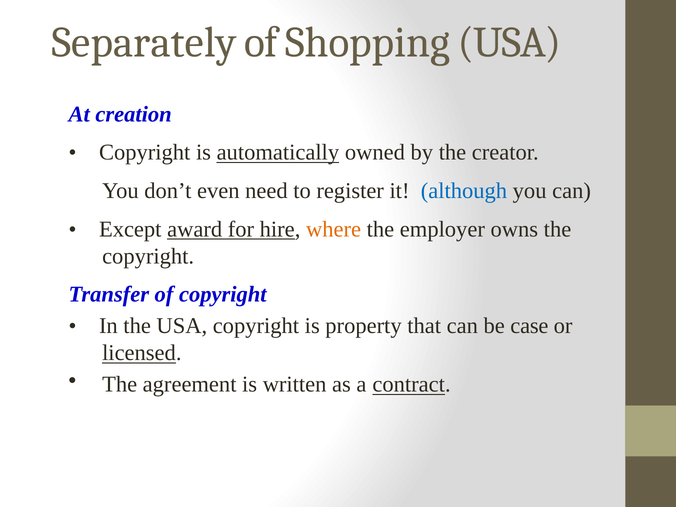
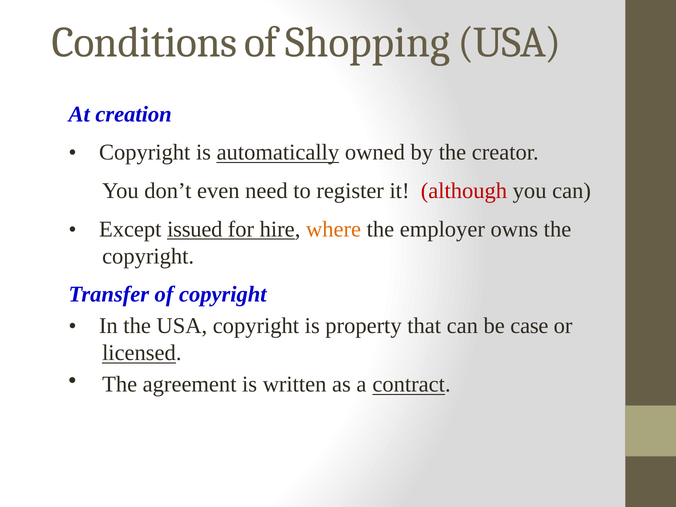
Separately: Separately -> Conditions (144, 42)
although colour: blue -> red (464, 191)
award: award -> issued (195, 229)
